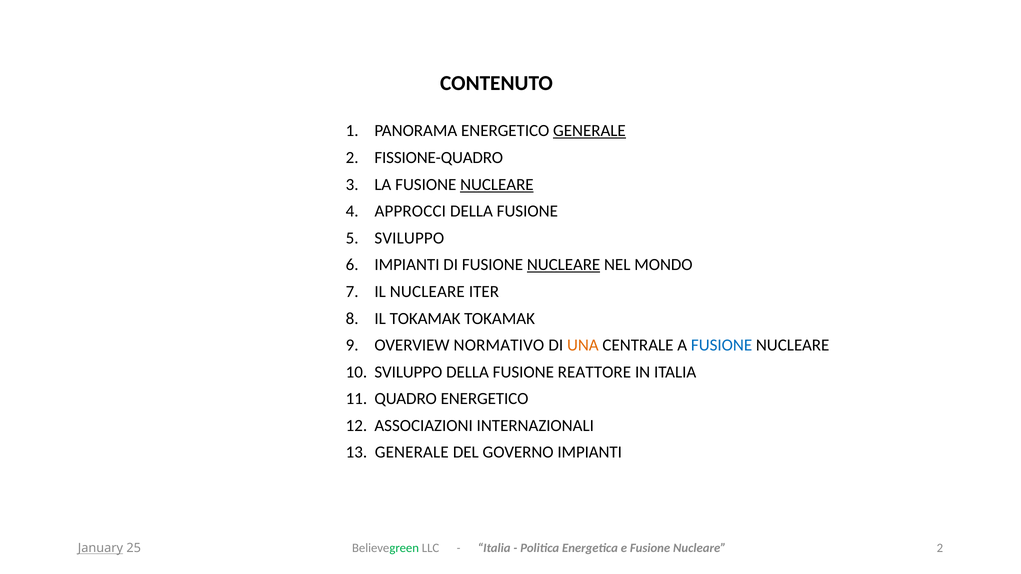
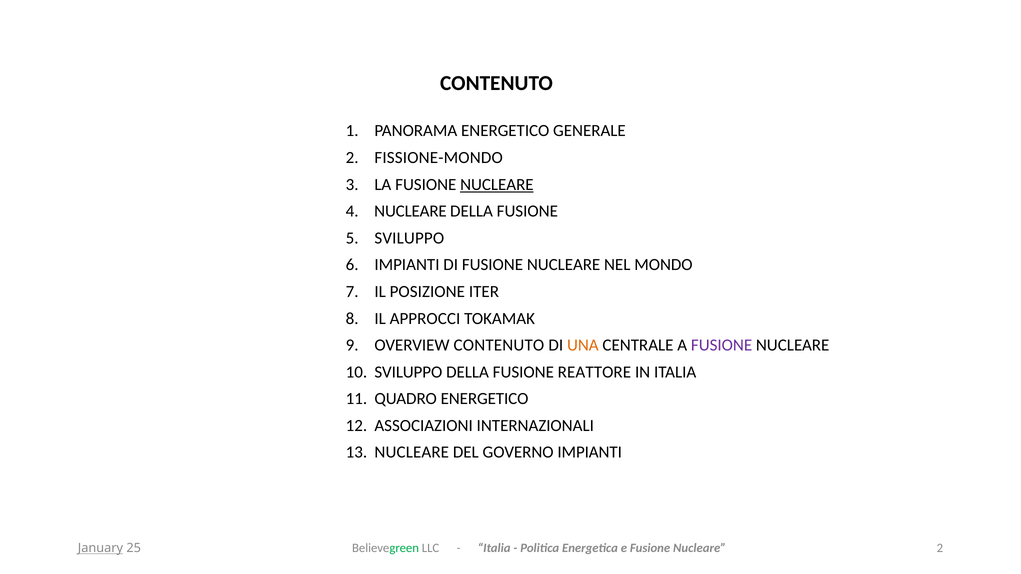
GENERALE underline: present -> none (589, 131)
FISSIONE-QUADRO: FISSIONE-QUADRO -> FISSIONE-MONDO (439, 158)
APPROCCI: APPROCCI -> NUCLEARE (410, 211)
NUCLEARE underline: present -> none (564, 265)
IL NUCLEARE: NUCLEARE -> POSIZIONE (427, 292)
IL TOKAMAK: TOKAMAK -> APPROCCI (425, 319)
OVERVIEW NORMATIVO: NORMATIVO -> CONTENUTO (499, 345)
FUSIONE colour: blue -> purple (722, 345)
GENERALE: GENERALE -> NUCLEARE (412, 453)
